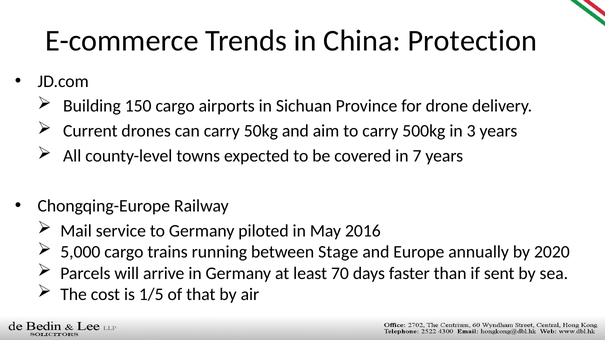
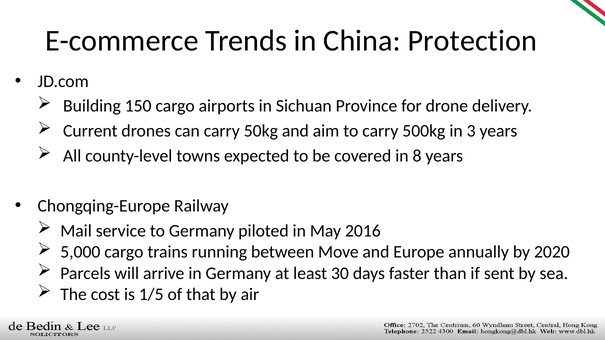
7: 7 -> 8 (417, 156)
Stage: Stage -> Move (338, 252)
70: 70 -> 30 (340, 274)
